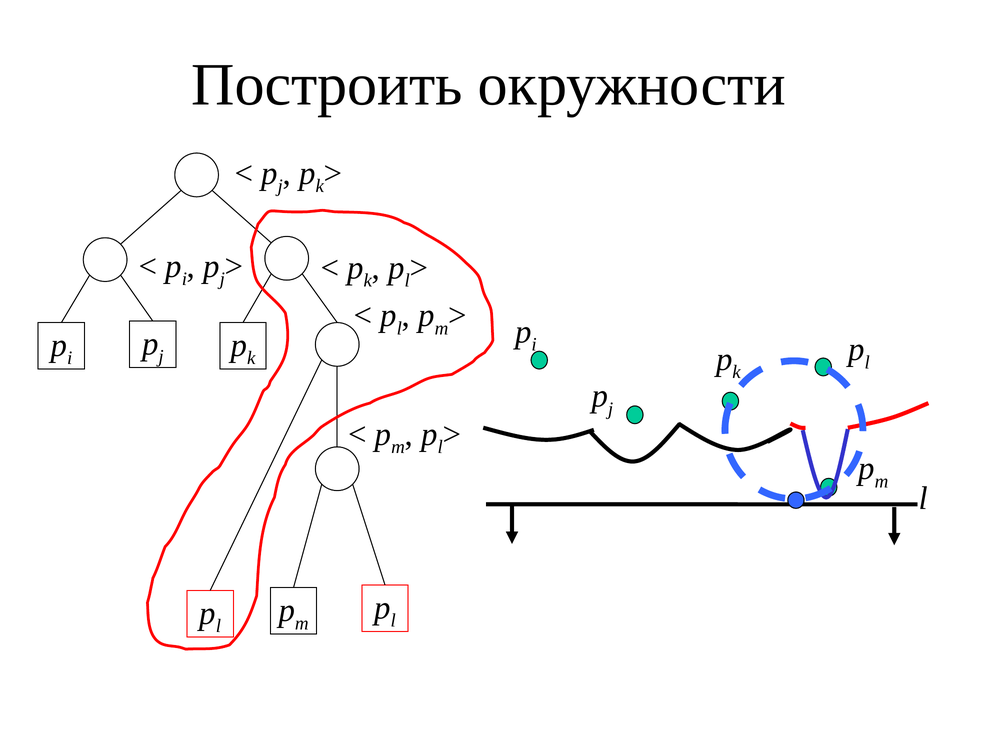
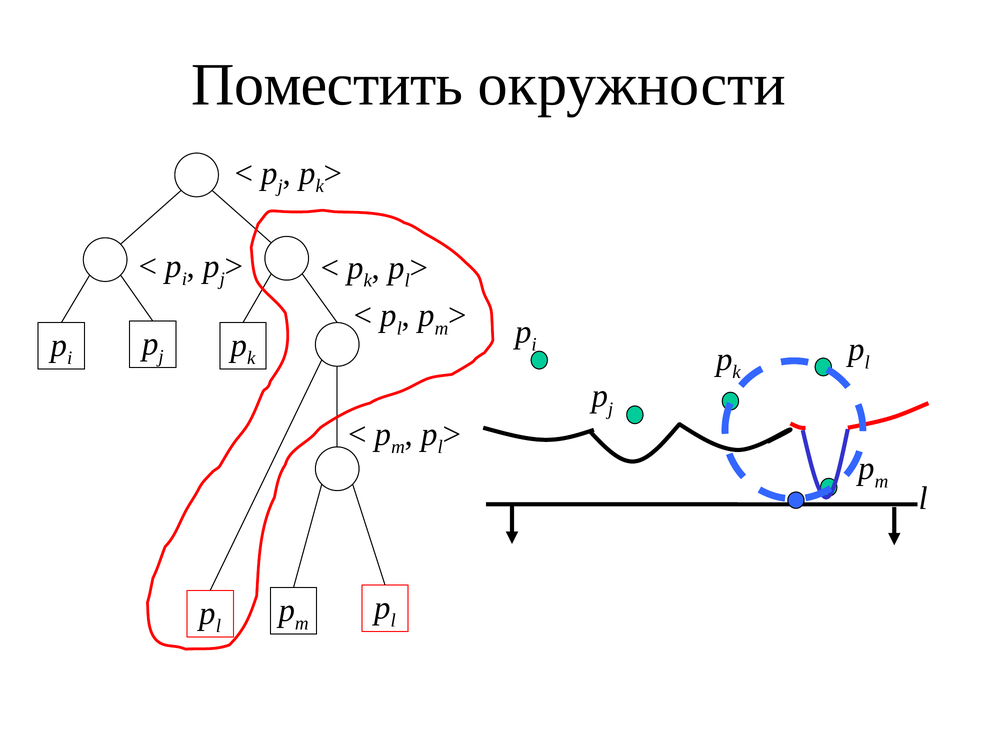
Построить: Построить -> Поместить (327, 85)
